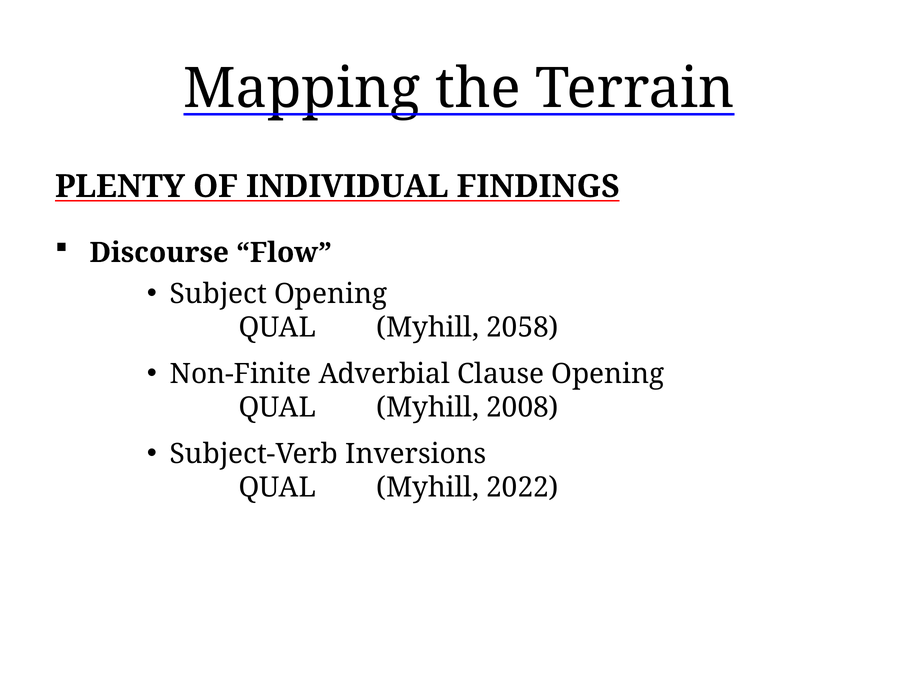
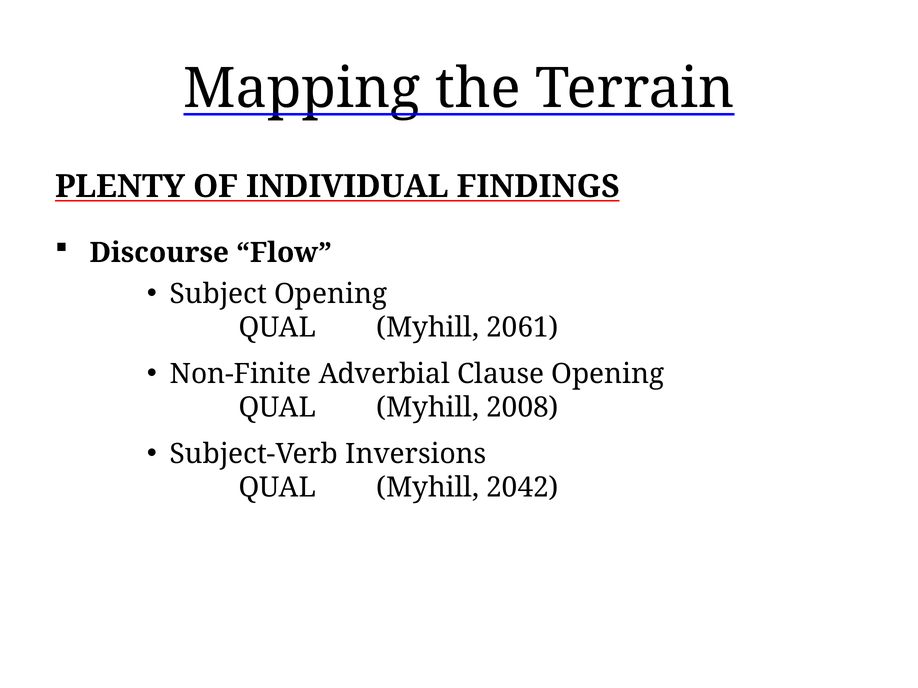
2058: 2058 -> 2061 (522, 328)
2022: 2022 -> 2042 (522, 488)
